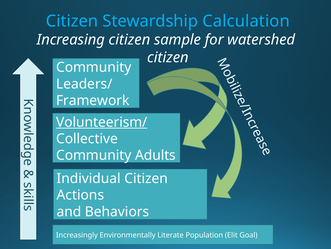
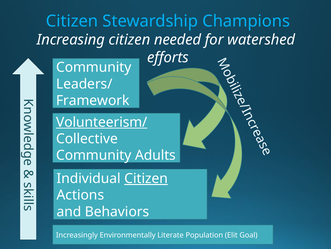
Calculation: Calculation -> Champions (246, 21)
sample: sample -> needed (178, 40)
citizen: citizen -> efforts (168, 57)
Citizen underline: none -> present (146, 178)
